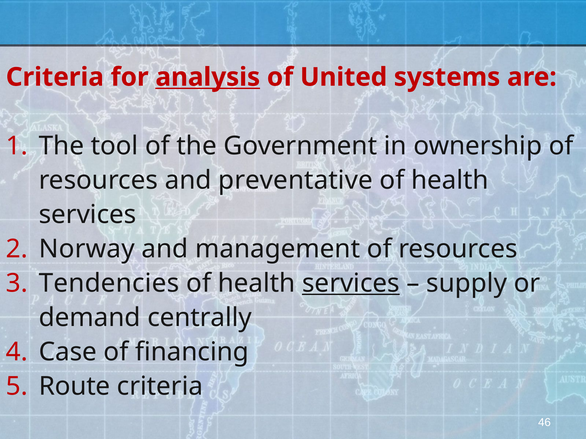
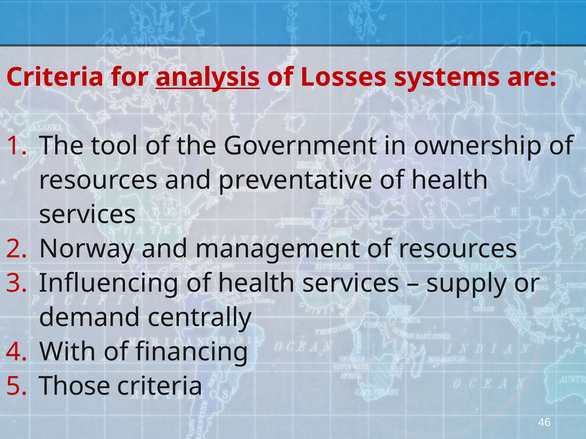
United: United -> Losses (343, 77)
Tendencies: Tendencies -> Influencing (109, 283)
services underline: present -> none (351, 283)
Case: Case -> With (68, 352)
Route: Route -> Those (75, 387)
